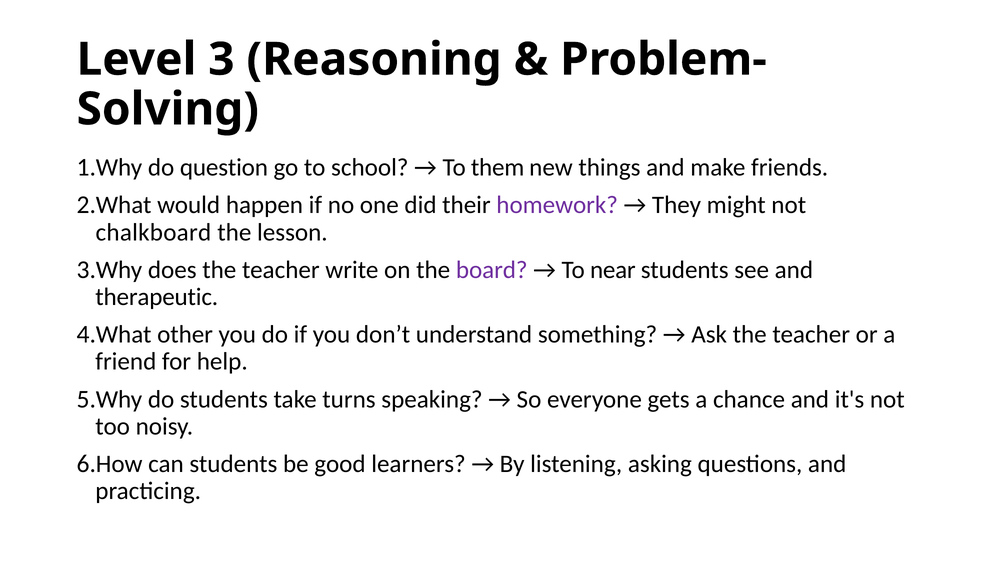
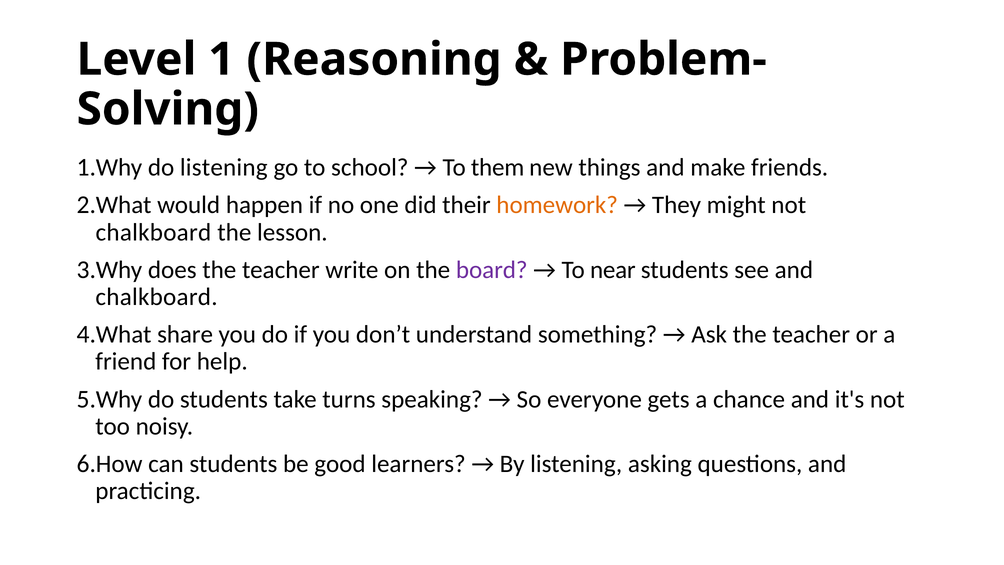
3: 3 -> 1 (221, 59)
do question: question -> listening (224, 168)
homework colour: purple -> orange (557, 205)
therapeutic: therapeutic -> chalkboard (157, 297)
other: other -> share (185, 334)
